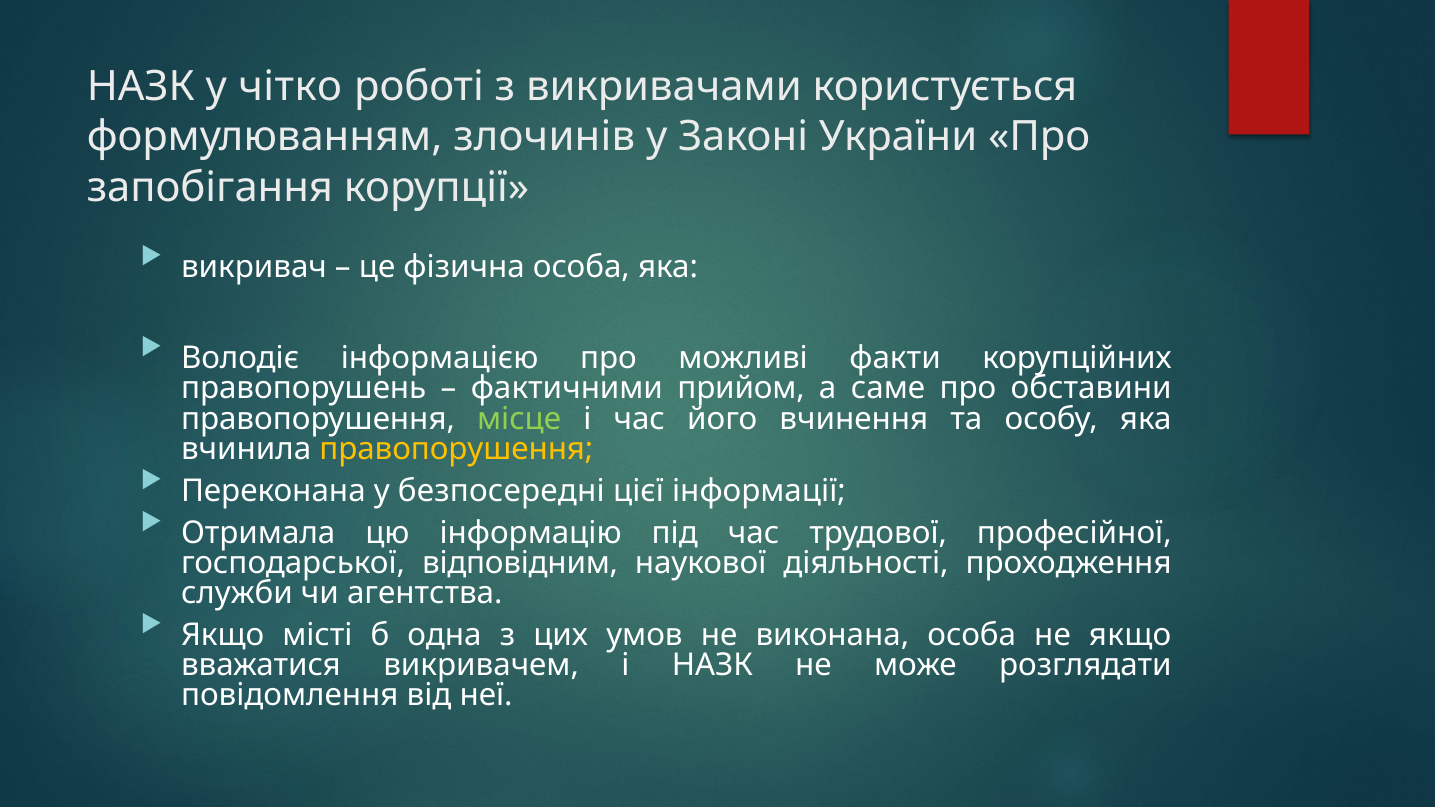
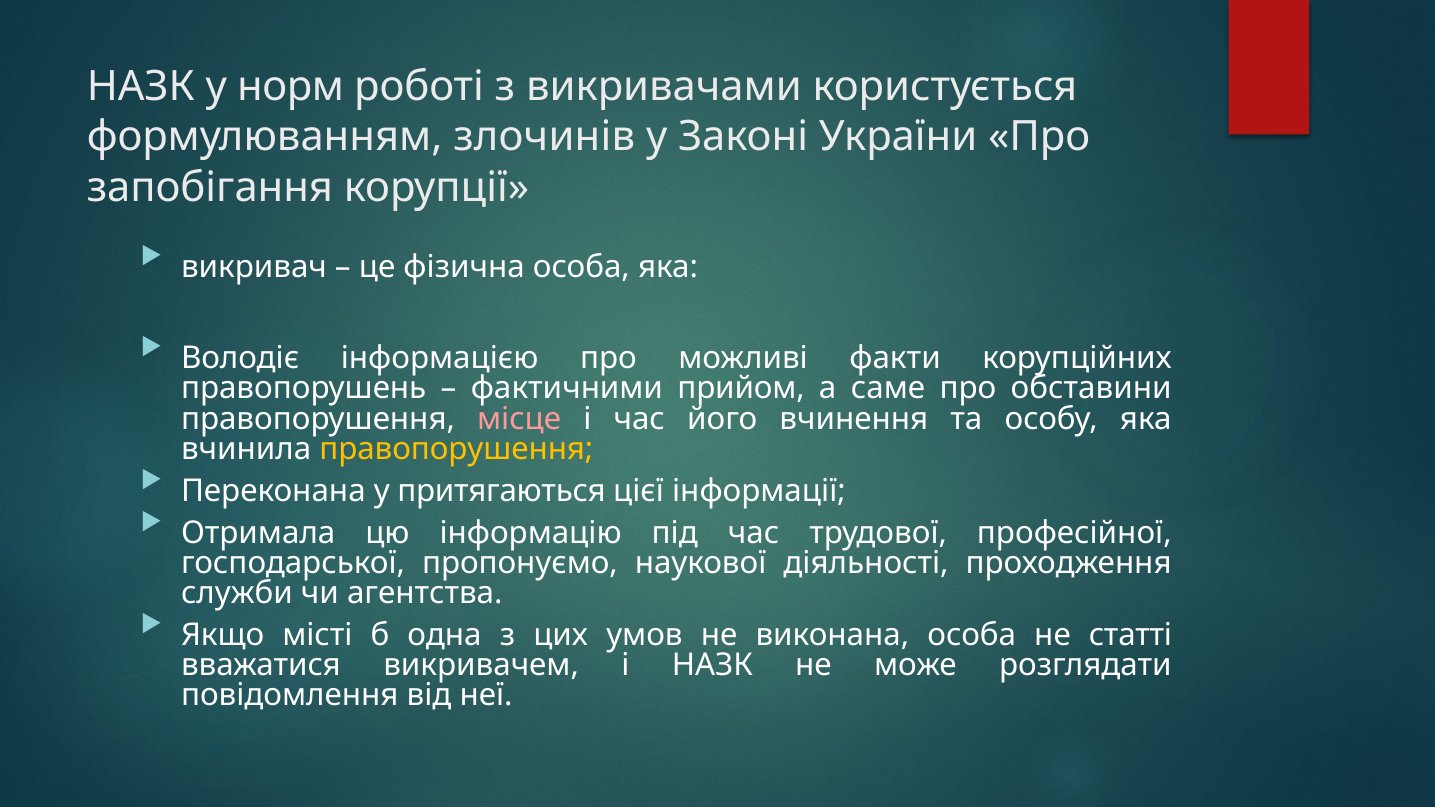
чітко: чітко -> норм (291, 87)
місце colour: light green -> pink (519, 419)
безпосередні: безпосередні -> притягаються (502, 491)
відповідним: відповідним -> пропонуємо (520, 563)
не якщо: якщо -> статті (1130, 635)
